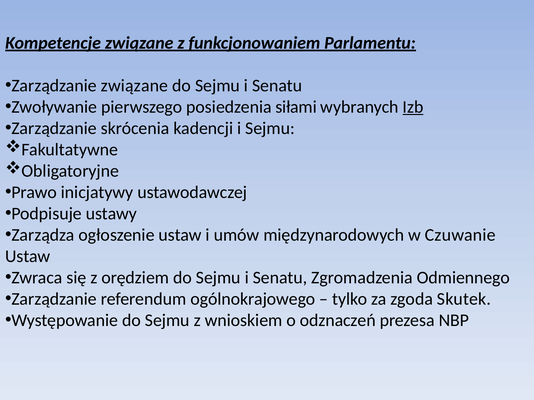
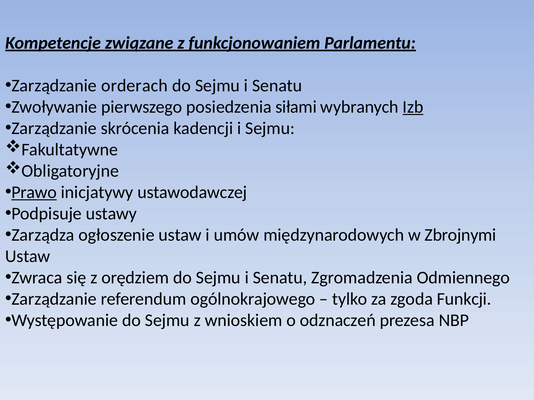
Zarządzanie związane: związane -> orderach (134, 86)
Prawo underline: none -> present (34, 193)
Czuwanie: Czuwanie -> Zbrojnymi (460, 235)
Skutek: Skutek -> Funkcji (464, 299)
